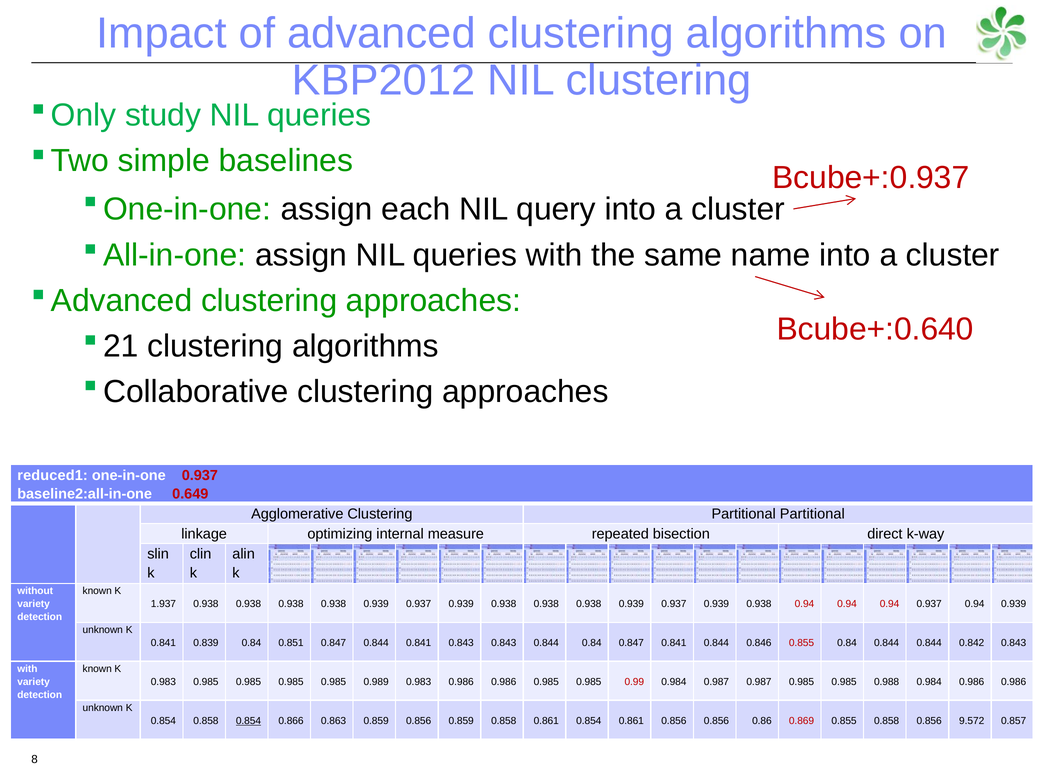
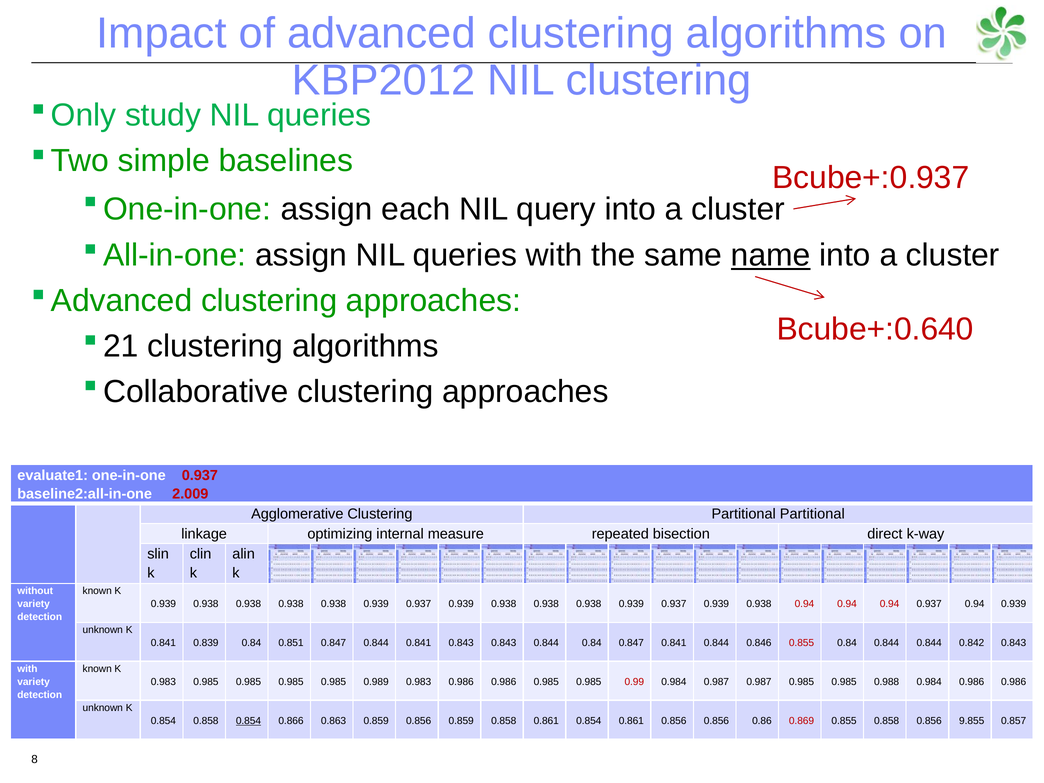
name underline: none -> present (771, 255)
reduced1: reduced1 -> evaluate1 (53, 475)
0.649: 0.649 -> 2.009 (190, 494)
1.937: 1.937 -> 0.939 (163, 604)
9.572: 9.572 -> 9.855 (972, 721)
